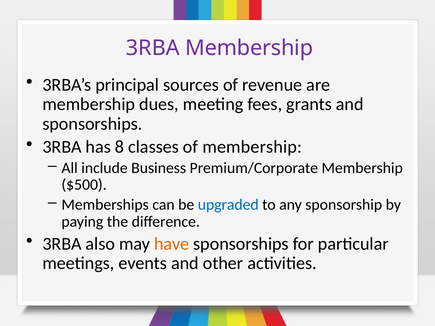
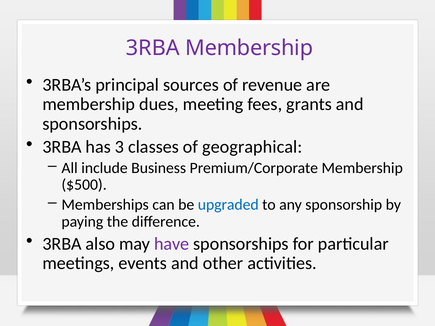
8: 8 -> 3 (120, 147)
of membership: membership -> geographical (252, 147)
have colour: orange -> purple (172, 244)
